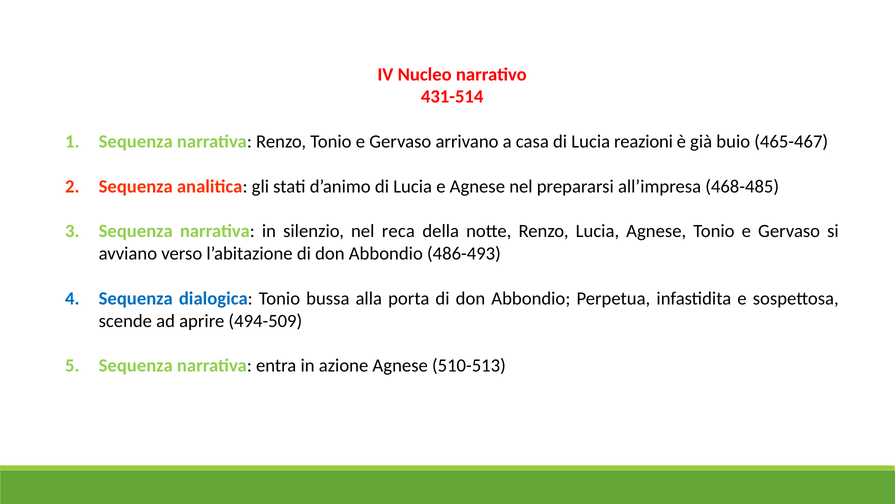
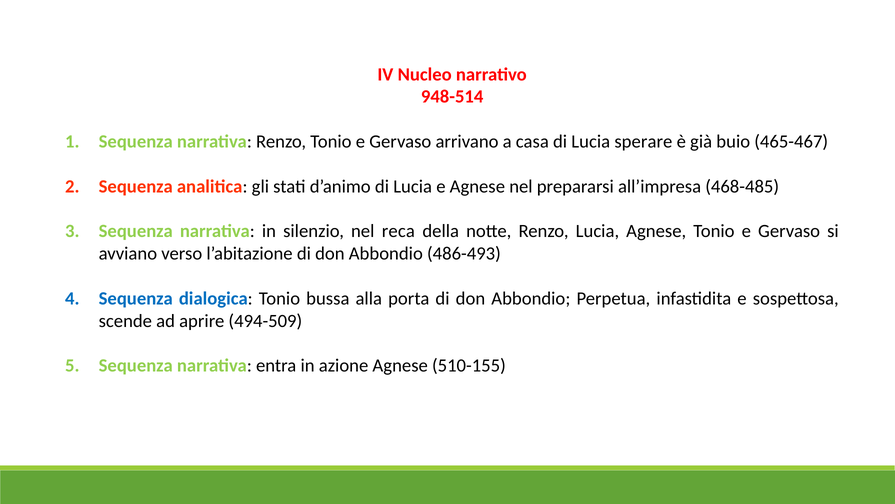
431-514: 431-514 -> 948-514 (452, 97)
reazioni: reazioni -> sperare (643, 141)
510-513: 510-513 -> 510-155 (469, 365)
